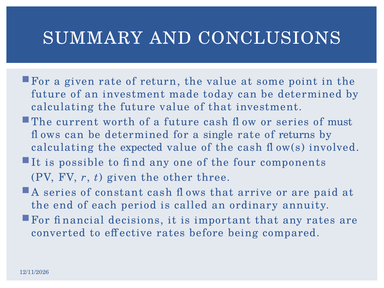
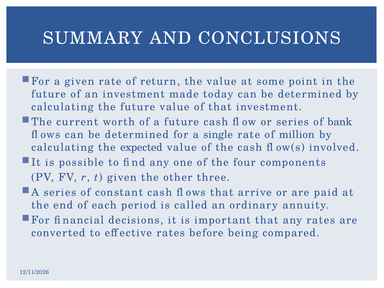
must: must -> bank (340, 122)
returns: returns -> million (297, 135)
